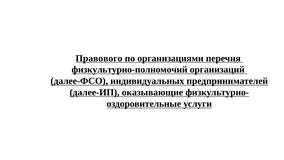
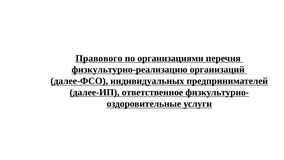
физкультурно-полномочий: физкультурно-полномочий -> физкультурно-реализацию (129, 70)
оказывающие: оказывающие -> ответственное (152, 92)
